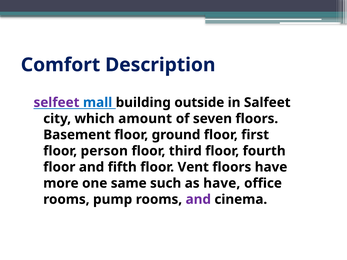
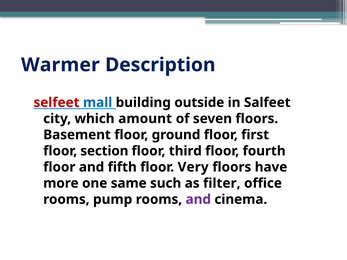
Comfort: Comfort -> Warmer (60, 65)
selfeet colour: purple -> red (56, 103)
person: person -> section (104, 151)
Vent: Vent -> Very (193, 167)
as have: have -> filter (222, 183)
